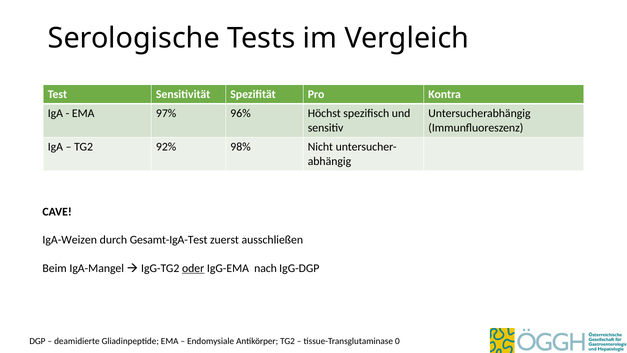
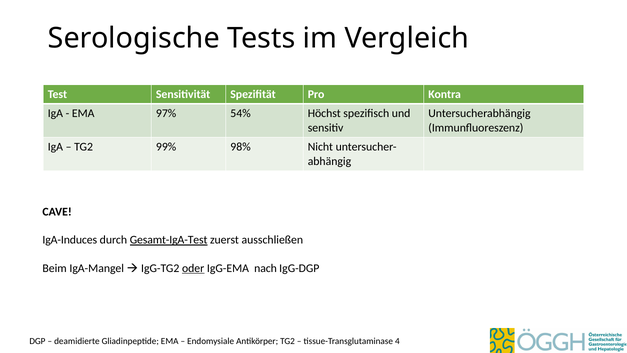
96%: 96% -> 54% (241, 113)
92%: 92% -> 99% (166, 147)
IgA-Weizen: IgA-Weizen -> IgA-Induces (70, 240)
Gesamt-IgA-Test underline: none -> present (169, 240)
0: 0 -> 4 (397, 341)
